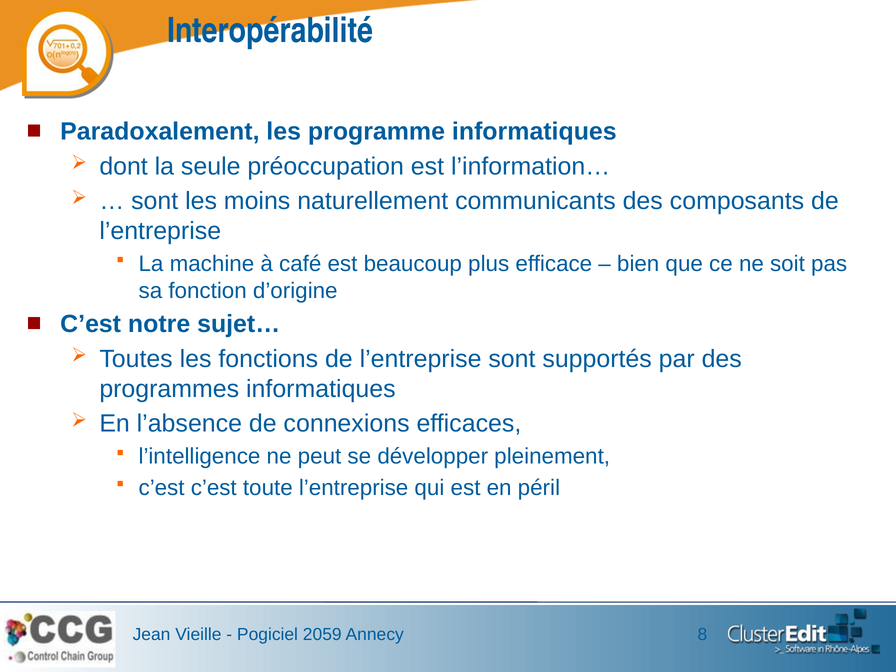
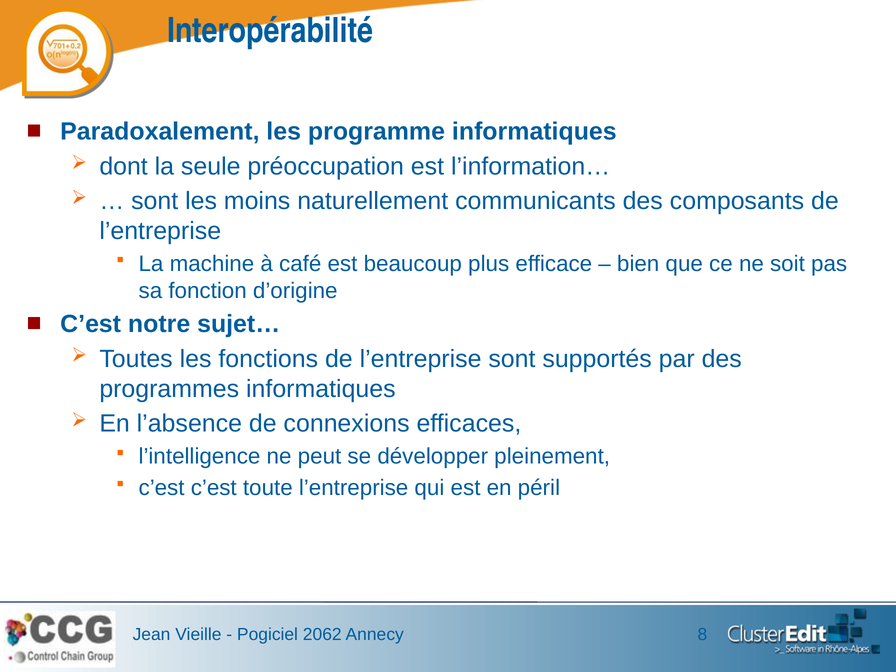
2059: 2059 -> 2062 (322, 634)
